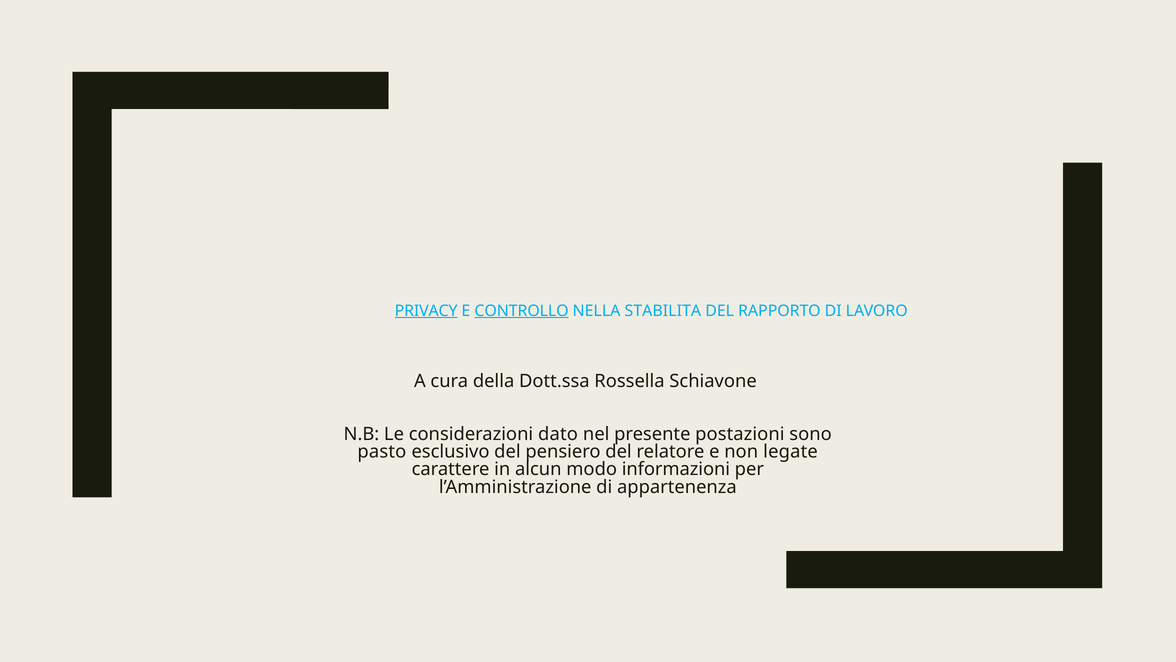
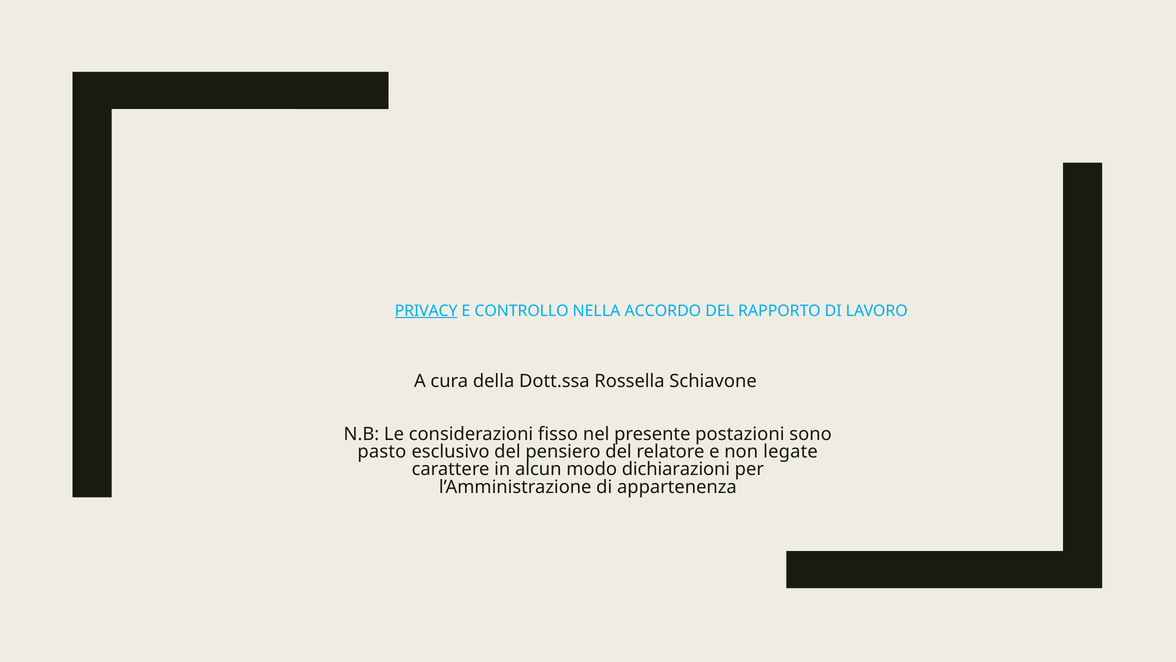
CONTROLLO underline: present -> none (522, 311)
STABILITA: STABILITA -> ACCORDO (663, 311)
dato: dato -> fisso (558, 434)
informazioni: informazioni -> dichiarazioni (676, 469)
